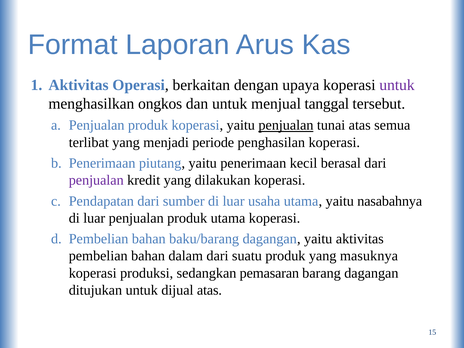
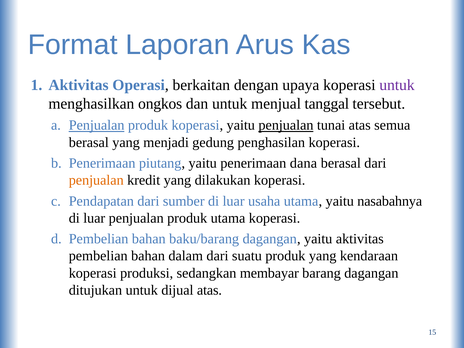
Penjualan underline: none -> present (97, 125)
terlibat: terlibat -> berasal (89, 142)
periode: periode -> gedung (213, 142)
kecil: kecil -> dana (303, 163)
penjualan colour: purple -> orange (96, 180)
masuknya: masuknya -> kendaraan (369, 256)
pemasaran: pemasaran -> membayar (269, 273)
